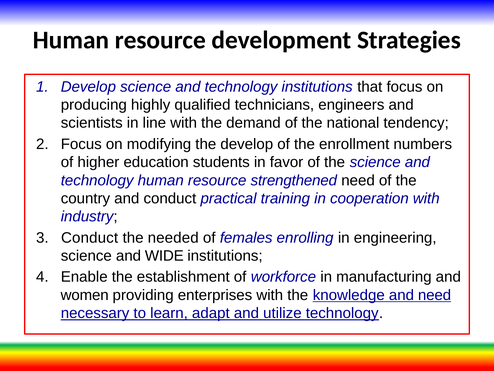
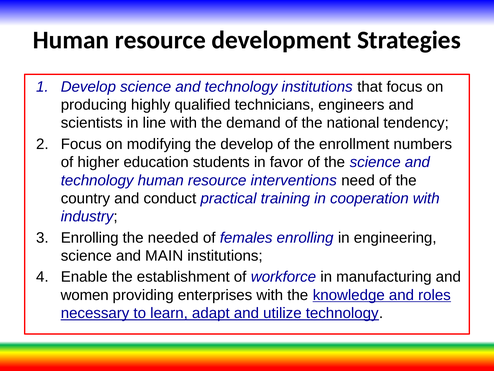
strengthened: strengthened -> interventions (294, 180)
Conduct: Conduct -> Enrolling (90, 237)
WIDE: WIDE -> MAIN (164, 255)
and need: need -> roles (434, 295)
